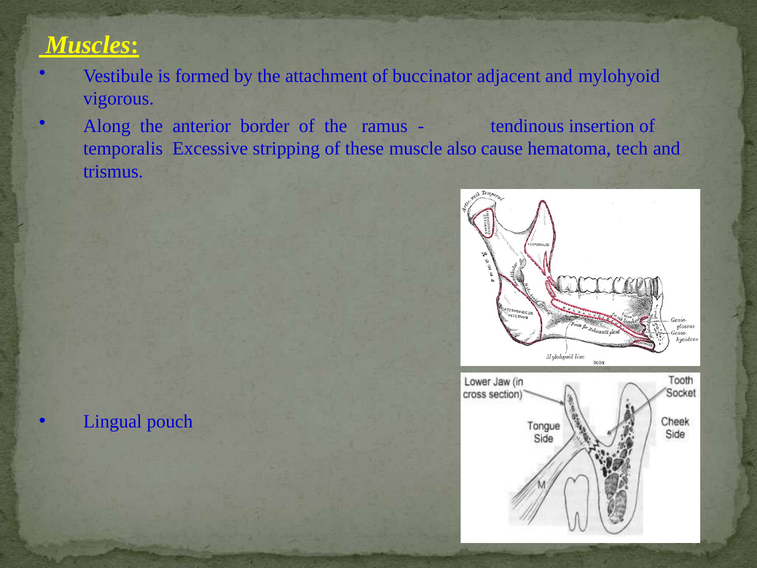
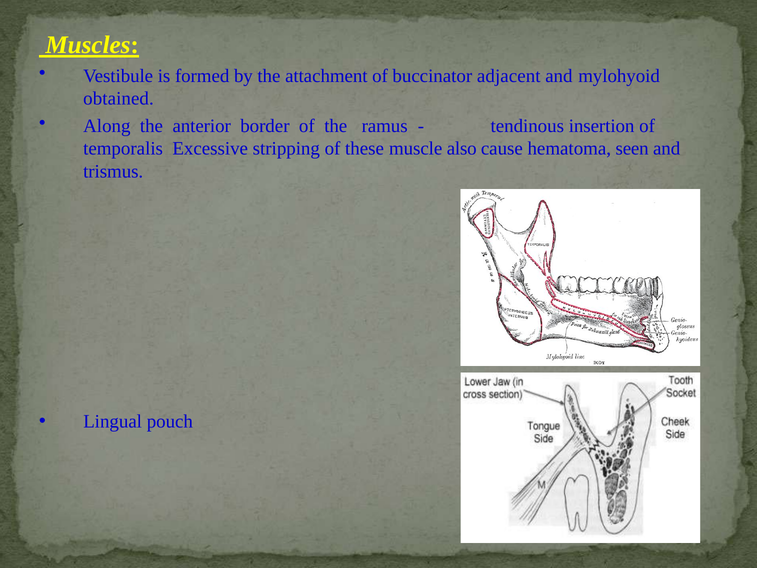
vigorous: vigorous -> obtained (119, 99)
tech: tech -> seen (632, 149)
